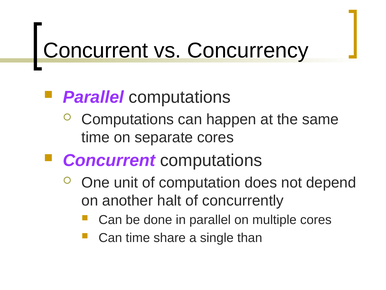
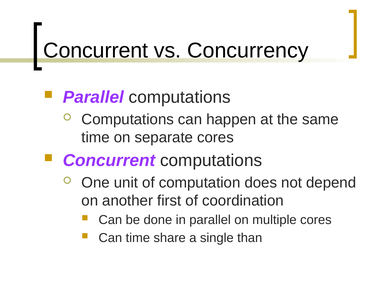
halt: halt -> first (169, 200)
concurrently: concurrently -> coordination (243, 200)
